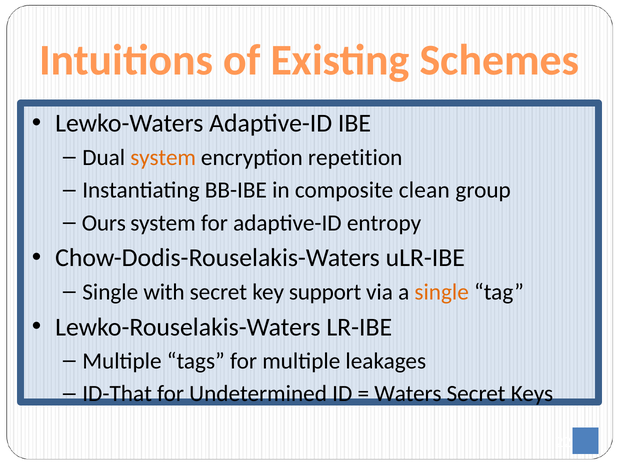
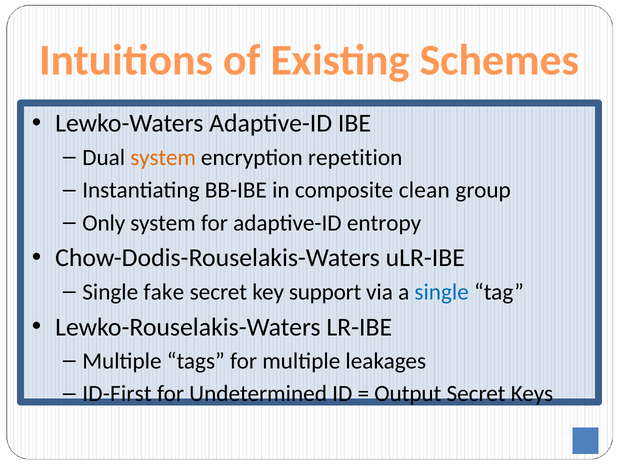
Ours: Ours -> Only (104, 223)
with: with -> fake (164, 292)
single colour: orange -> blue (442, 292)
ID-That: ID-That -> ID-First (117, 394)
Waters: Waters -> Output (408, 394)
